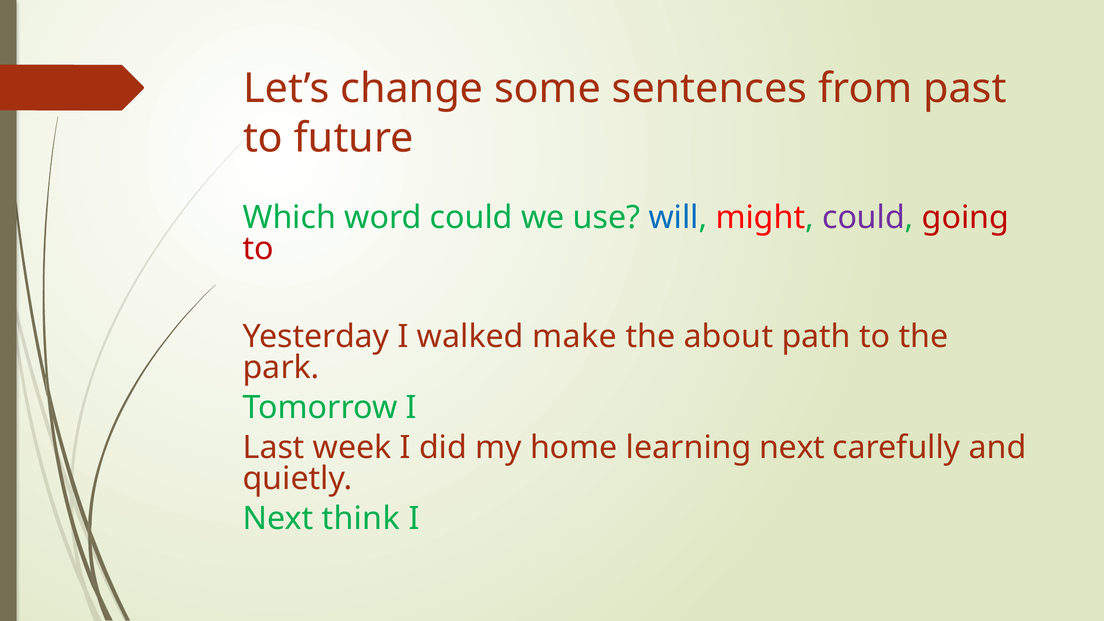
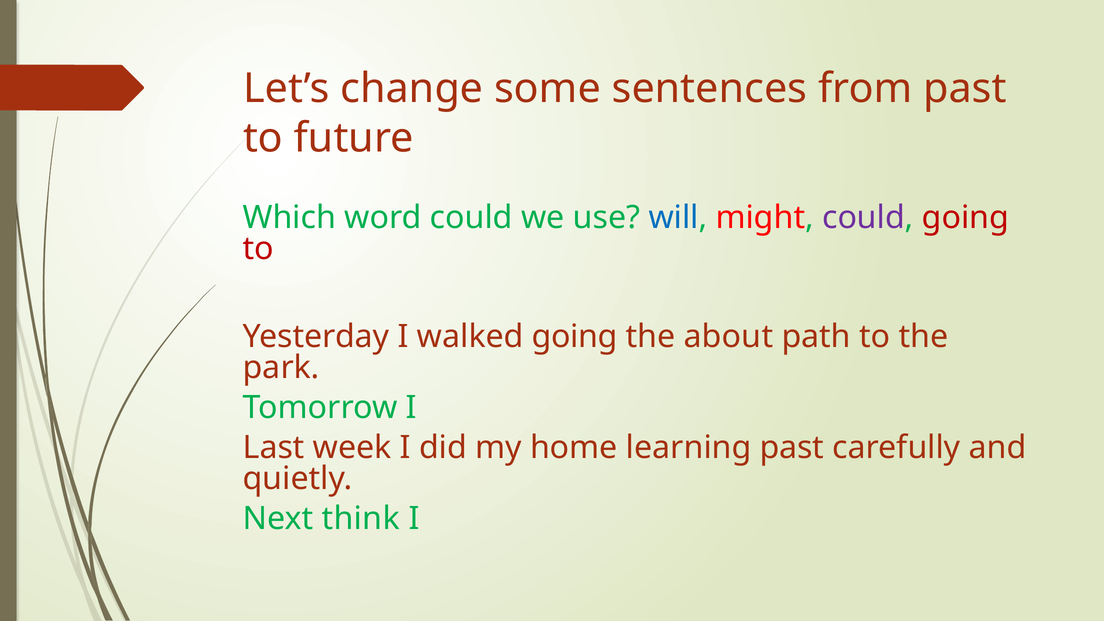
walked make: make -> going (575, 337)
learning next: next -> past (792, 448)
